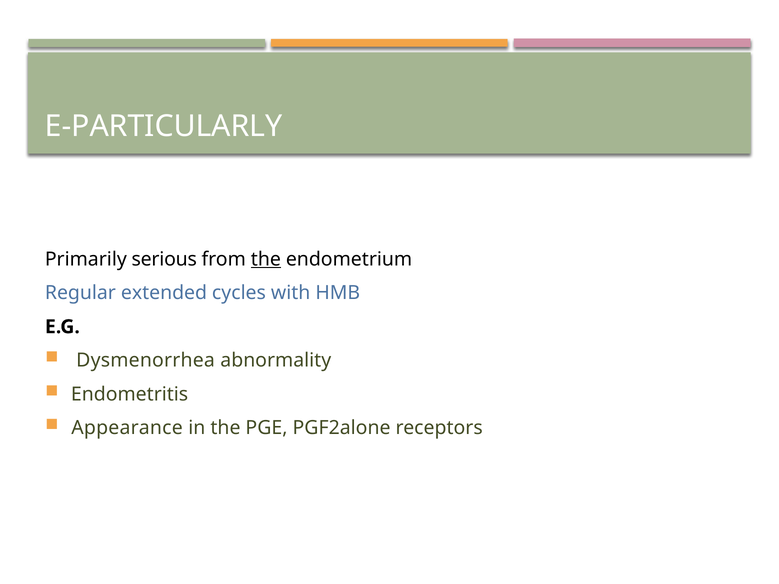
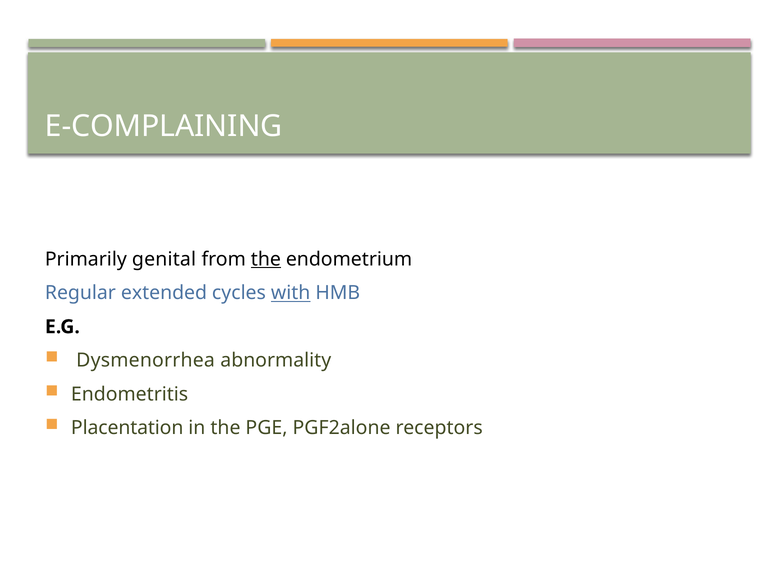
E-PARTICULARLY: E-PARTICULARLY -> E-COMPLAINING (164, 126)
serious: serious -> genital (164, 259)
with underline: none -> present (291, 293)
Appearance: Appearance -> Placentation (127, 428)
